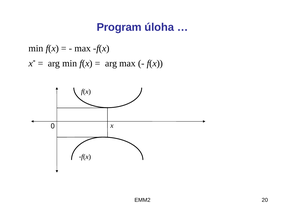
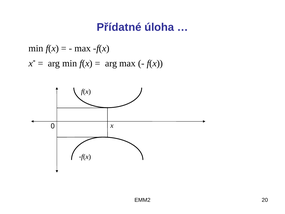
Program: Program -> Přídatné (119, 27)
